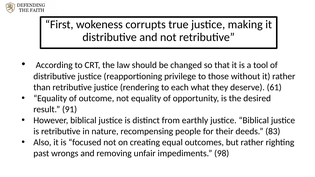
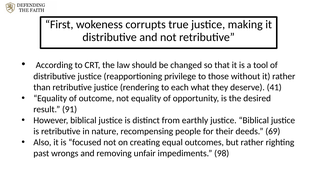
61: 61 -> 41 (274, 87)
83: 83 -> 69 (273, 132)
